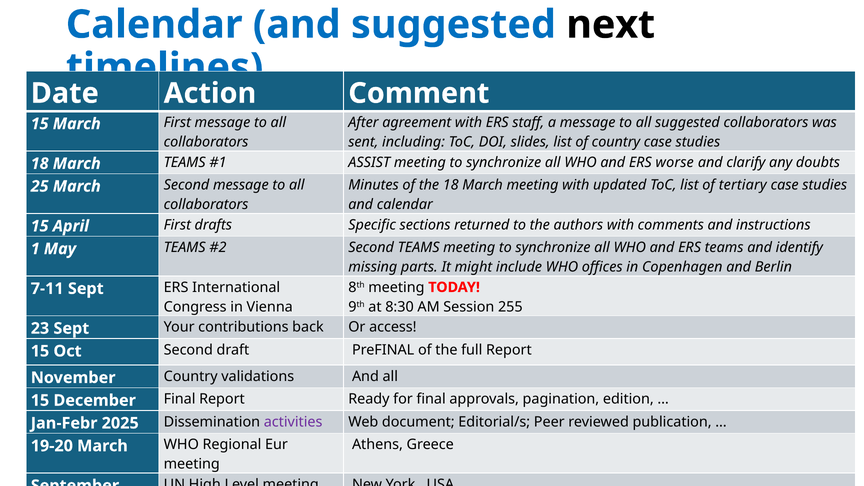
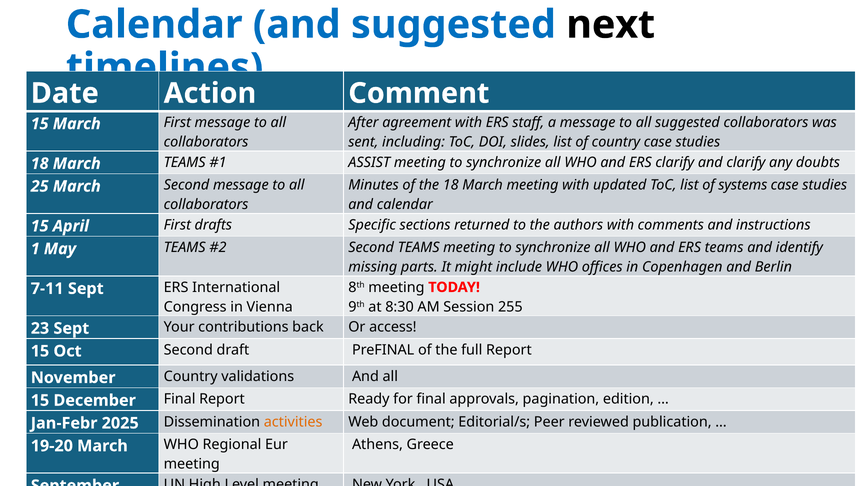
ERS worse: worse -> clarify (675, 162)
tertiary: tertiary -> systems (743, 185)
activities colour: purple -> orange (293, 422)
